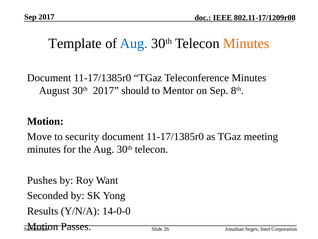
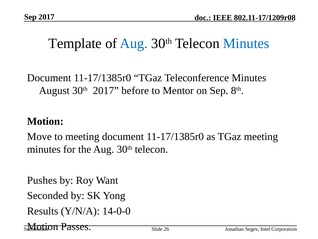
Minutes colour: orange -> blue (246, 43)
should: should -> before (135, 90)
to security: security -> meeting (82, 136)
